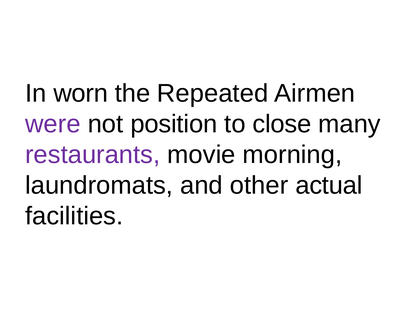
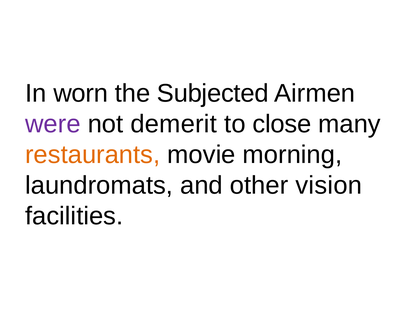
Repeated: Repeated -> Subjected (213, 93)
position: position -> demerit (174, 124)
restaurants colour: purple -> orange (93, 155)
actual: actual -> vision (329, 185)
